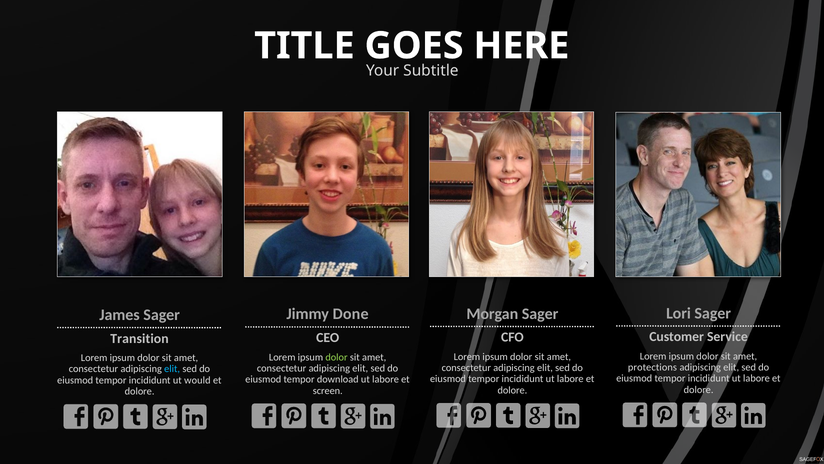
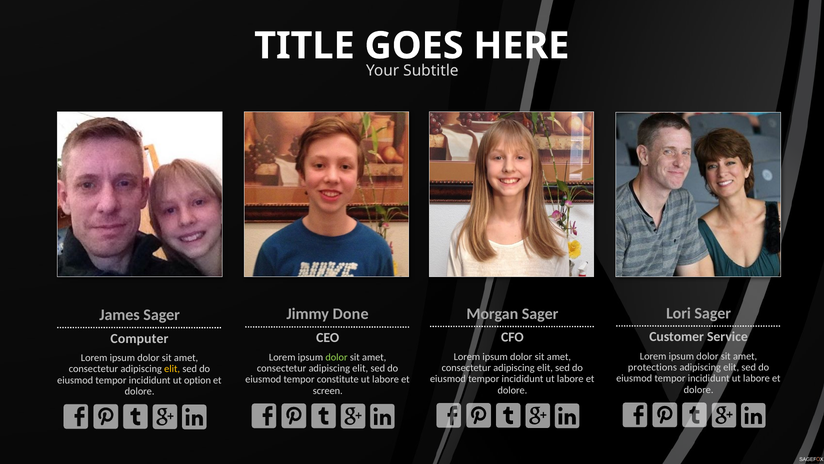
Transition: Transition -> Computer (139, 338)
elit colour: light blue -> yellow (172, 369)
download: download -> constitute (338, 379)
would: would -> option (197, 380)
